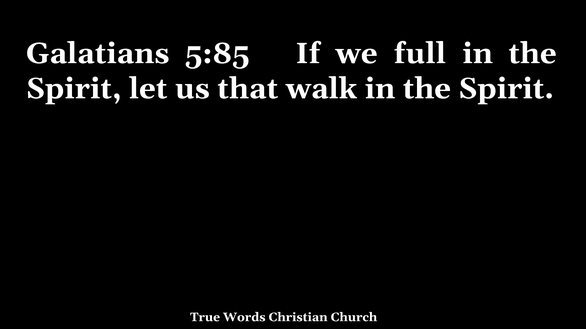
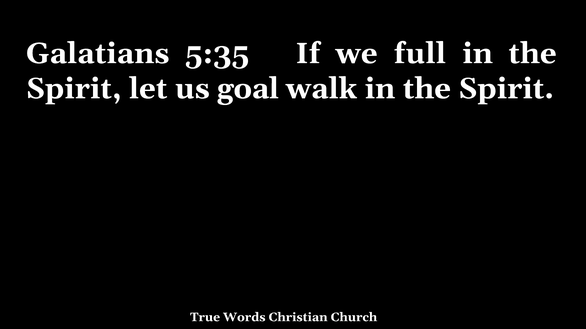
5:85: 5:85 -> 5:35 (217, 54)
that: that -> goal (248, 89)
